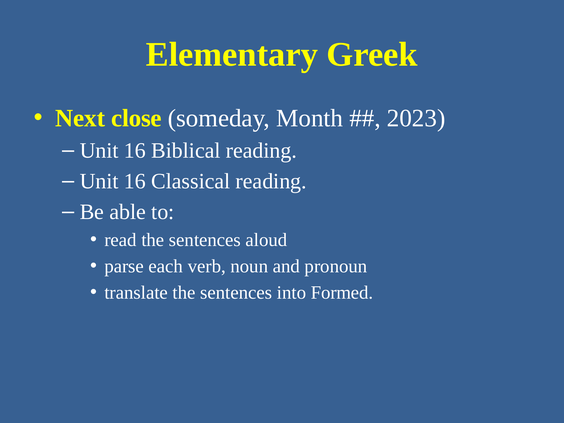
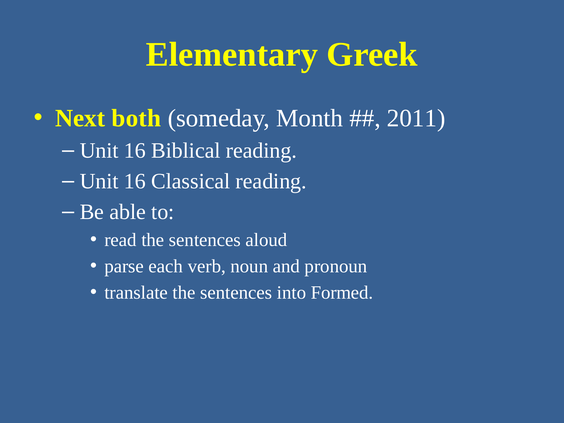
close: close -> both (136, 118)
2023: 2023 -> 2011 (416, 118)
